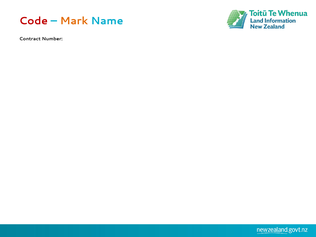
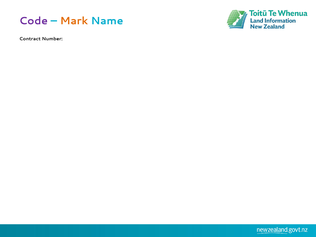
Code colour: red -> purple (33, 21)
